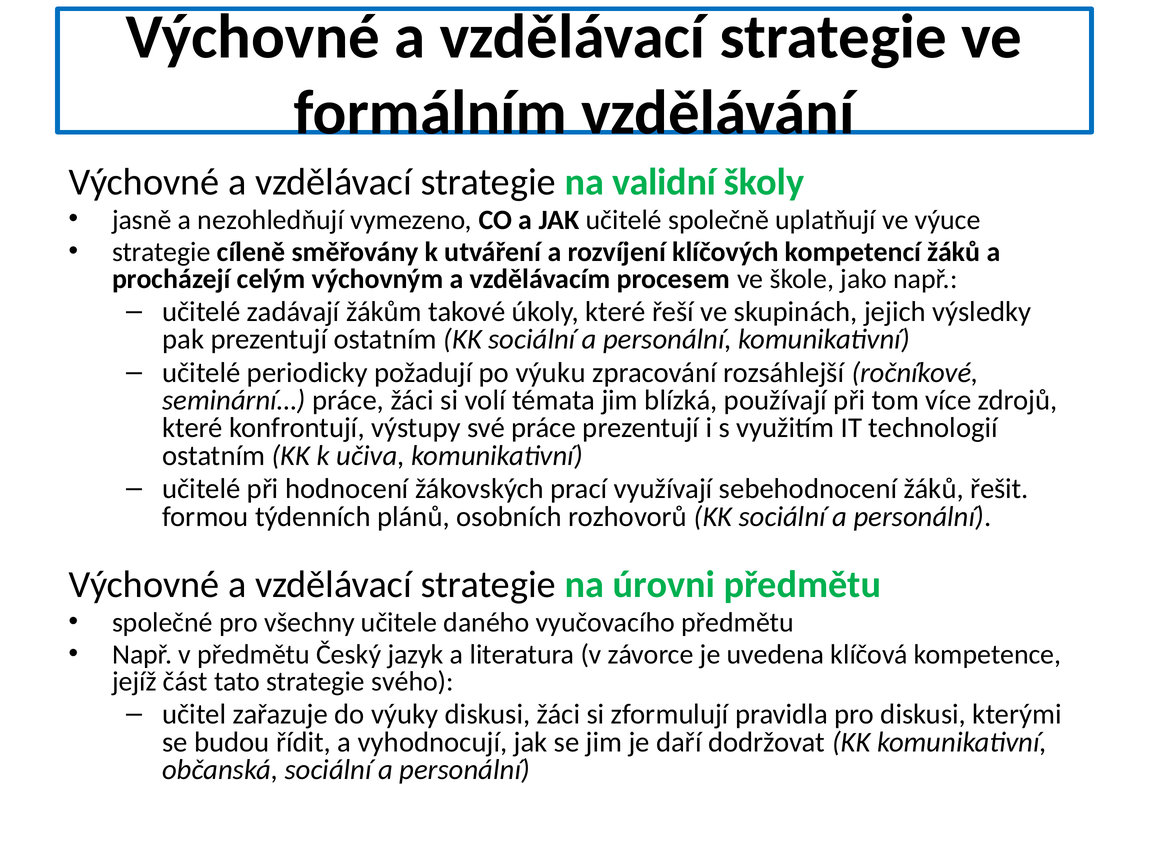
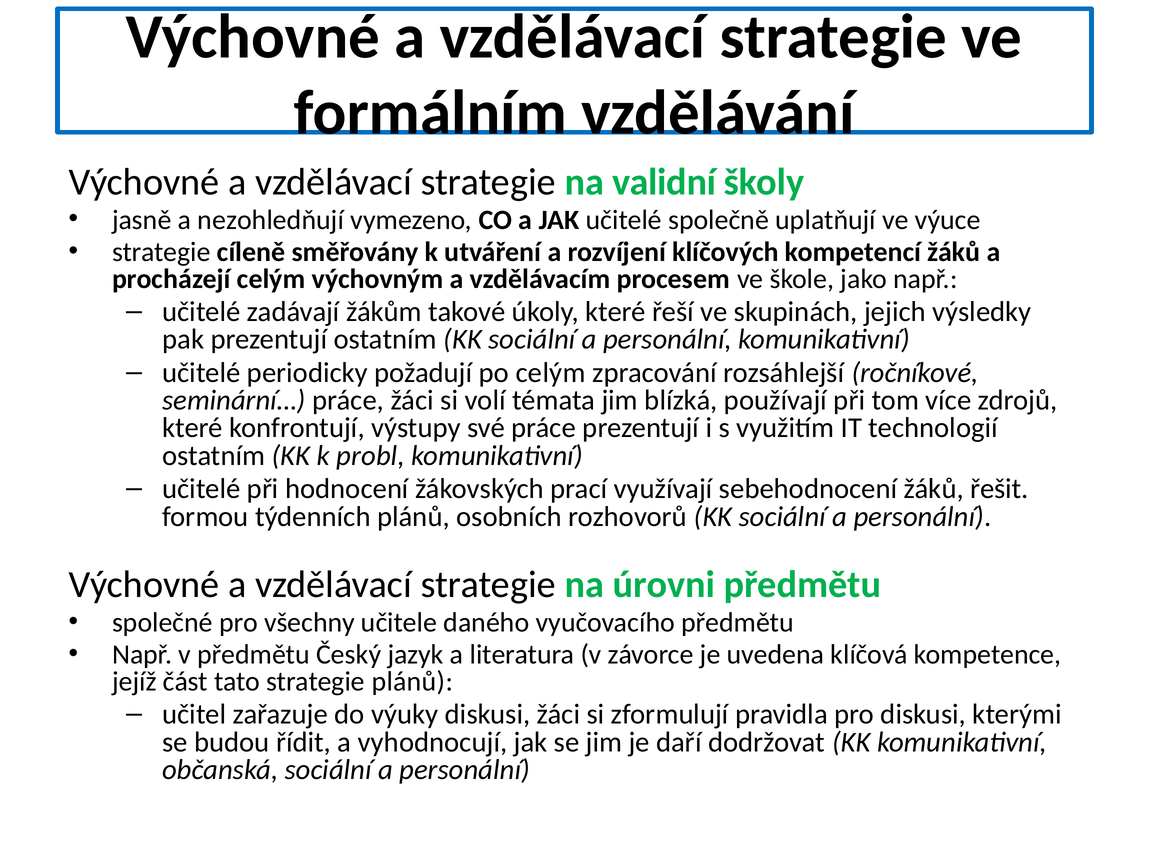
po výuku: výuku -> celým (551, 373)
učiva: učiva -> probl (371, 455)
strategie svého: svého -> plánů (412, 681)
